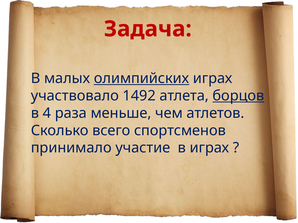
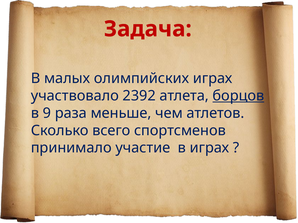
олимпийских underline: present -> none (142, 79)
1492: 1492 -> 2392 (139, 96)
4: 4 -> 9 (47, 113)
